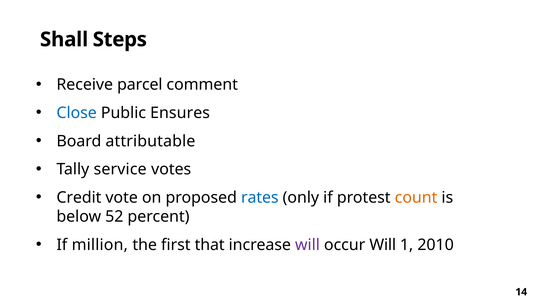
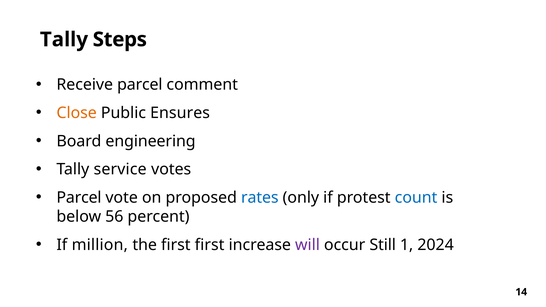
Shall: Shall -> Tally (64, 40)
Close colour: blue -> orange (77, 113)
attributable: attributable -> engineering (151, 141)
Credit: Credit -> Parcel (79, 198)
count colour: orange -> blue (416, 198)
52: 52 -> 56 (114, 217)
first that: that -> first (210, 245)
occur Will: Will -> Still (383, 245)
2010: 2010 -> 2024 (436, 245)
